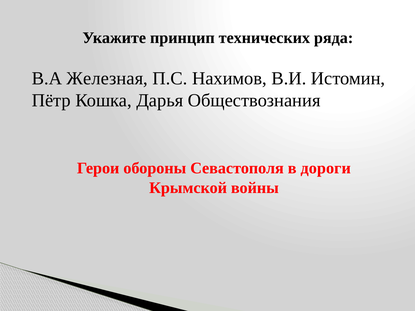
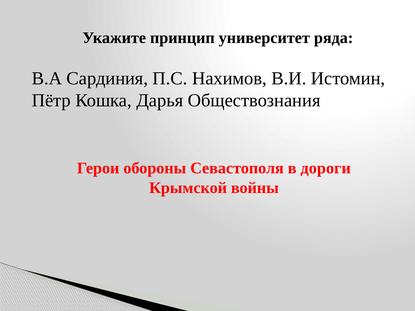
технических: технических -> университет (264, 38)
Железная: Железная -> Сардиния (107, 79)
